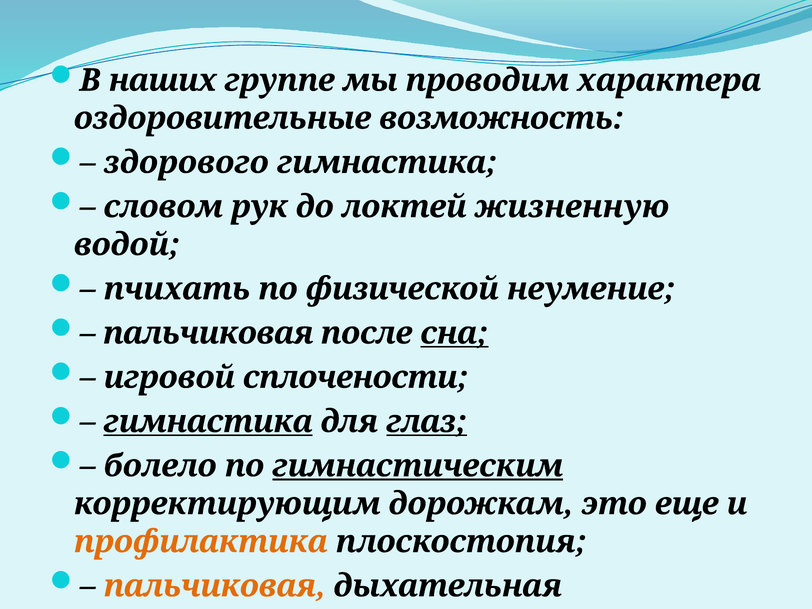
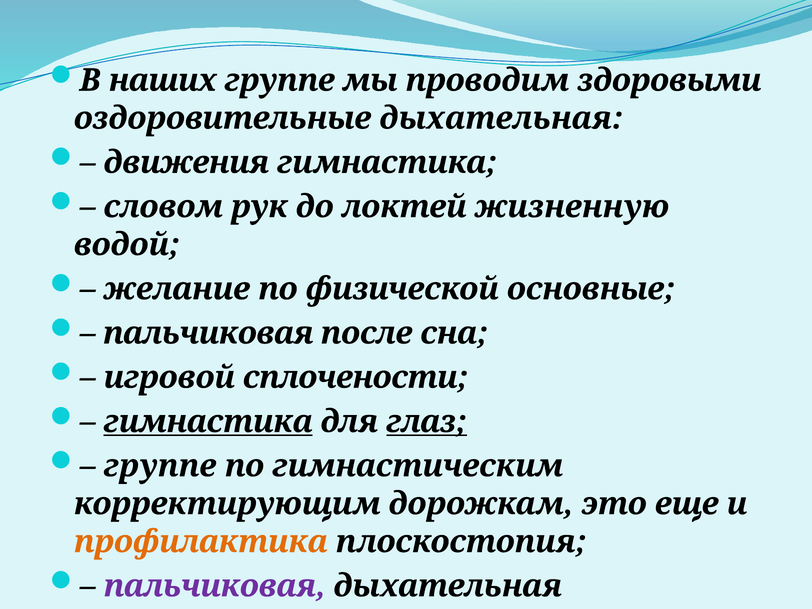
характера: характера -> здоровыми (669, 80)
оздоровительные возможность: возможность -> дыхательная (501, 118)
здорового: здорового -> движения (186, 162)
пчихать: пчихать -> желание (177, 289)
неумение: неумение -> основные (591, 289)
сна underline: present -> none (454, 333)
болело: болело -> группе (160, 466)
гимнастическим underline: present -> none (418, 466)
пальчиковая colour: orange -> purple (215, 586)
